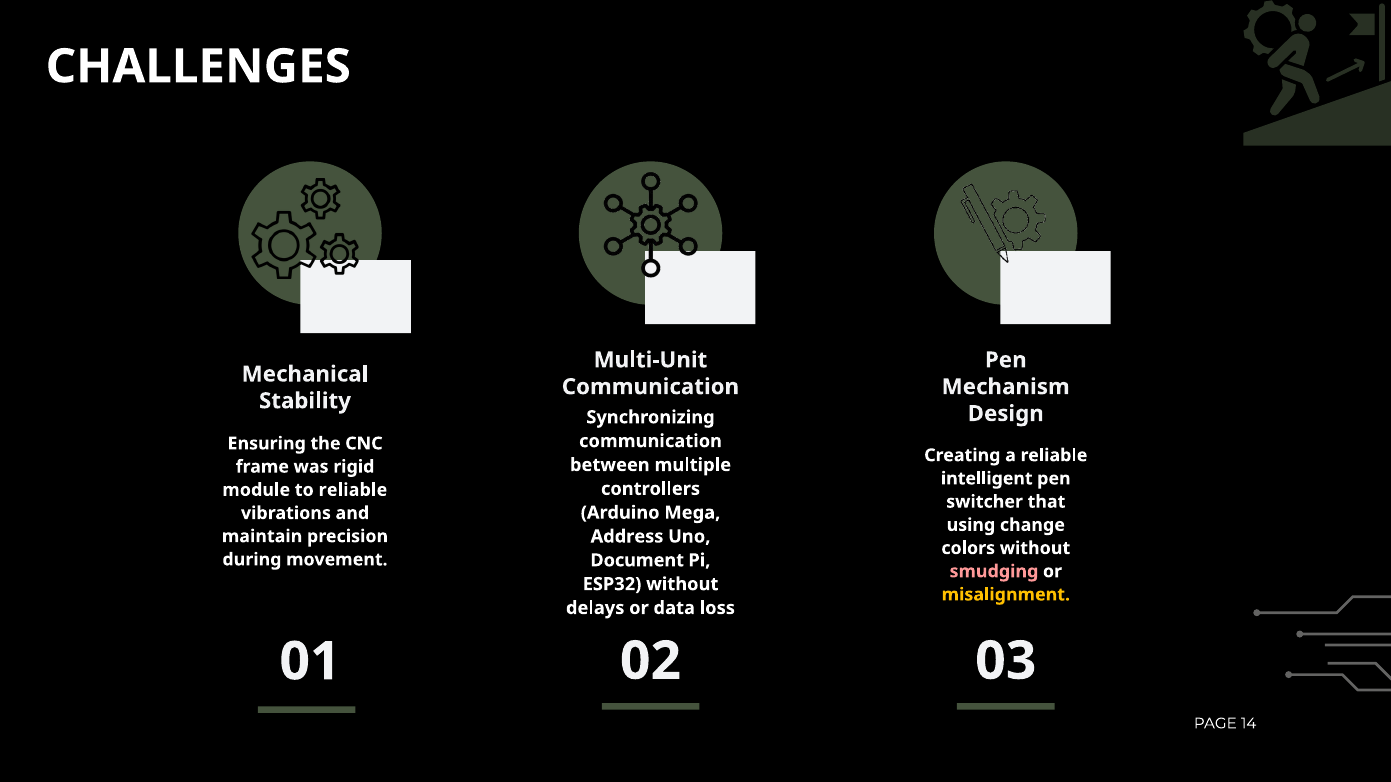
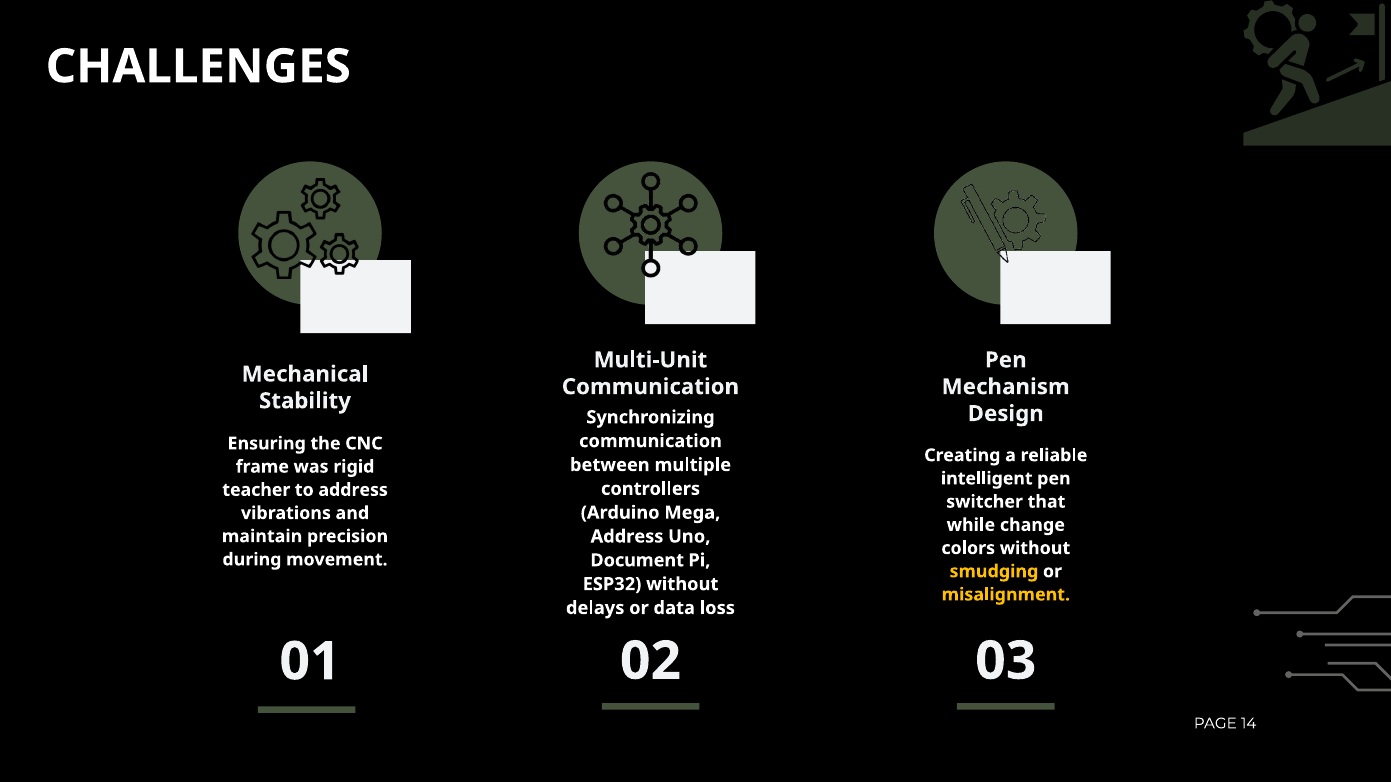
module: module -> teacher (256, 490)
to reliable: reliable -> address (353, 490)
using: using -> while (971, 525)
smudging colour: pink -> yellow (994, 572)
